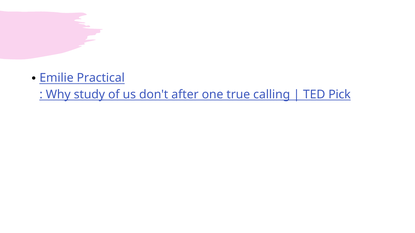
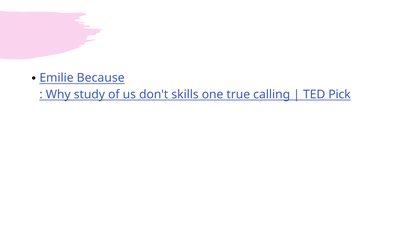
Practical: Practical -> Because (101, 78)
after: after -> skills (185, 95)
